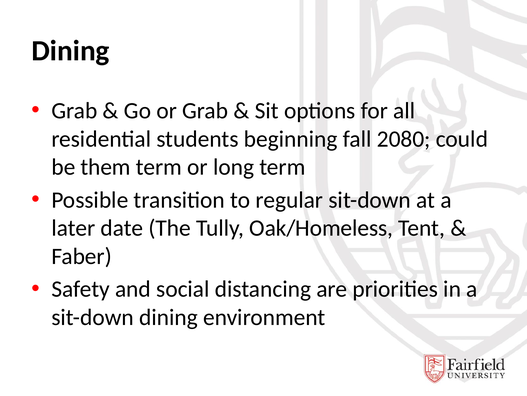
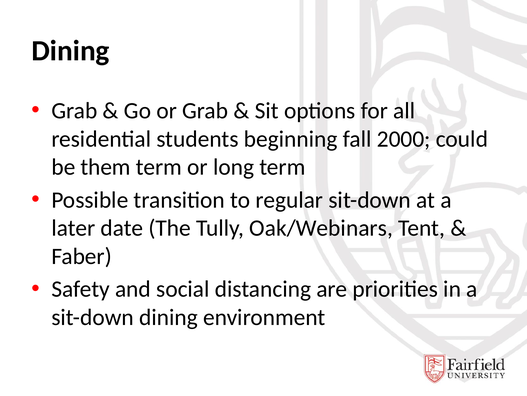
2080: 2080 -> 2000 (404, 139)
Oak/Homeless: Oak/Homeless -> Oak/Webinars (321, 228)
